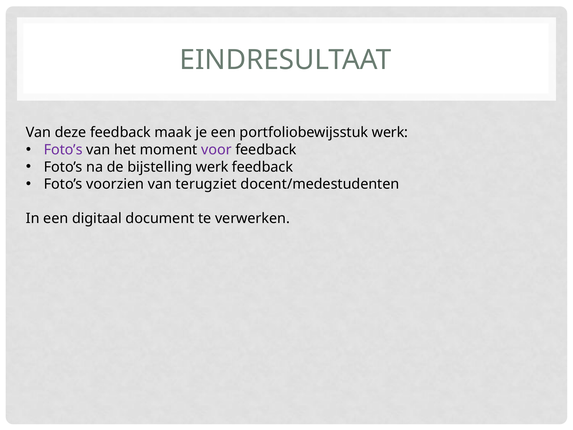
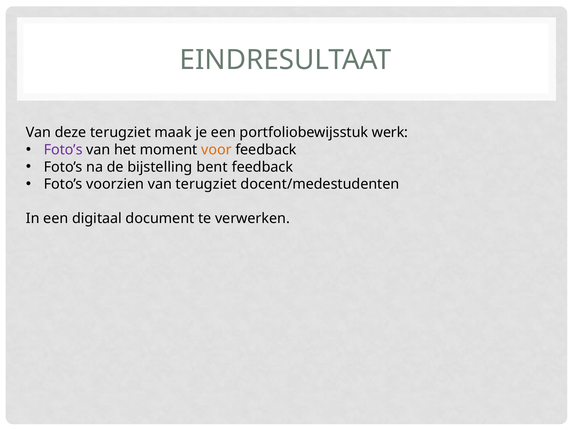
deze feedback: feedback -> terugziet (120, 133)
voor colour: purple -> orange (216, 150)
bijstelling werk: werk -> bent (212, 167)
